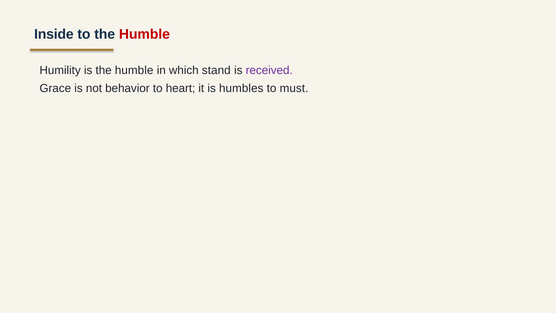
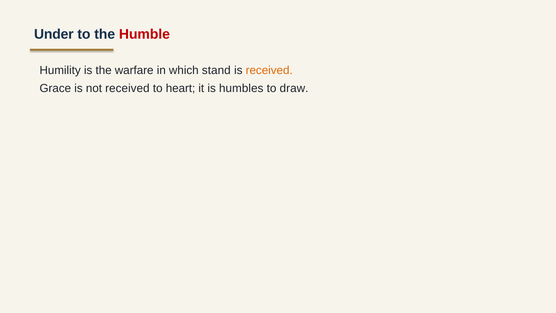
Inside: Inside -> Under (54, 34)
is the humble: humble -> warfare (134, 70)
received colour: purple -> orange (269, 70)
not behavior: behavior -> received (127, 88)
must: must -> draw (294, 88)
